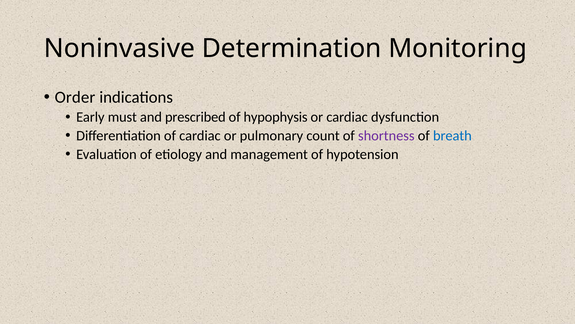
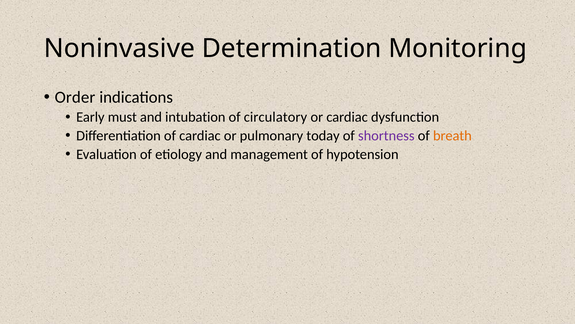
prescribed: prescribed -> intubation (195, 117)
hypophysis: hypophysis -> circulatory (275, 117)
count: count -> today (323, 136)
breath colour: blue -> orange (452, 136)
